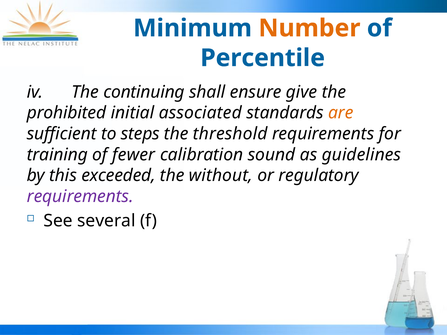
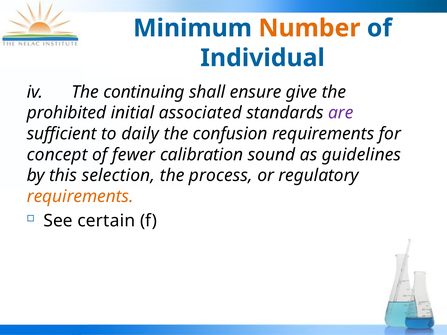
Percentile: Percentile -> Individual (263, 58)
are colour: orange -> purple (341, 113)
steps: steps -> daily (140, 134)
threshold: threshold -> confusion (230, 134)
training: training -> concept (57, 155)
exceeded: exceeded -> selection (118, 176)
without: without -> process (221, 176)
requirements colour: purple -> orange (80, 196)
several: several -> certain (106, 221)
